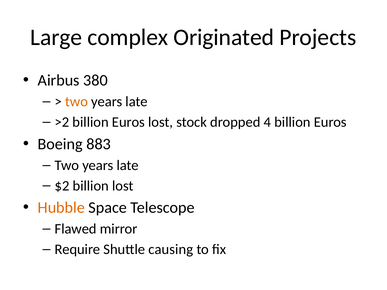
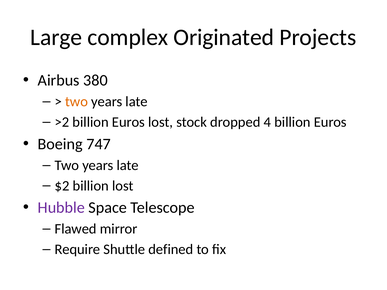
883: 883 -> 747 (99, 144)
Hubble colour: orange -> purple (61, 208)
causing: causing -> defined (171, 250)
